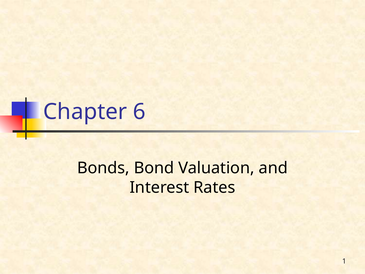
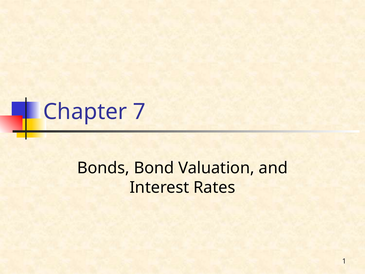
6: 6 -> 7 (139, 112)
